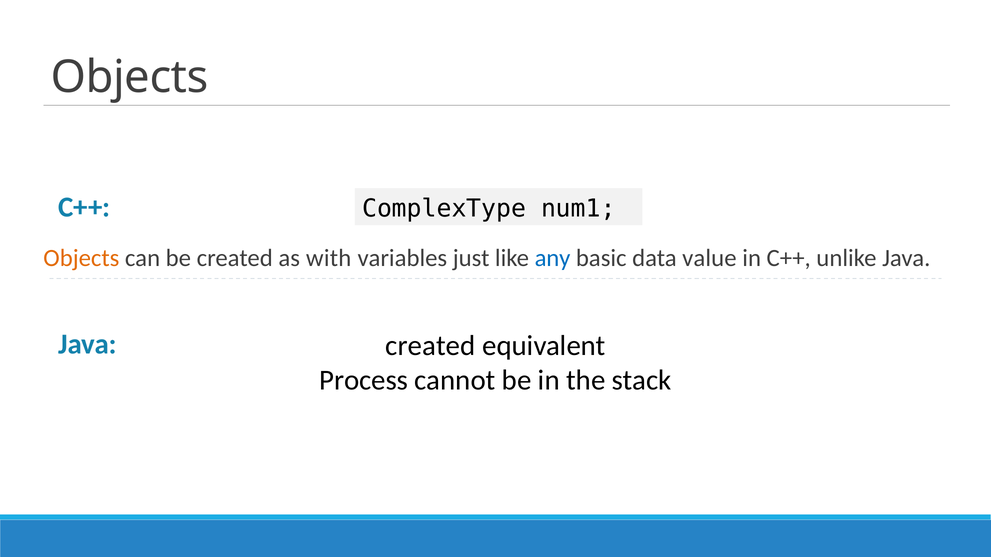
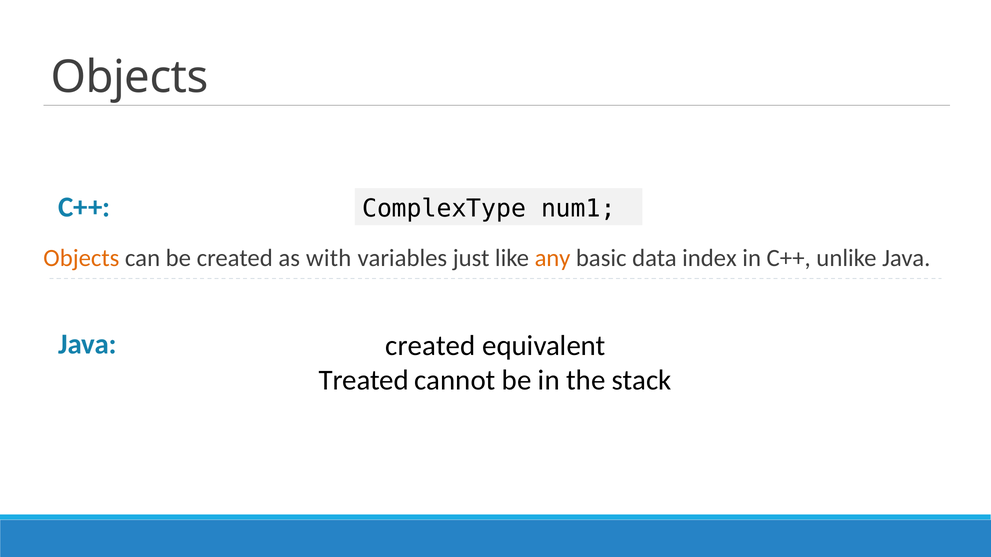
any colour: blue -> orange (553, 258)
value: value -> index (709, 258)
Process: Process -> Treated (364, 380)
